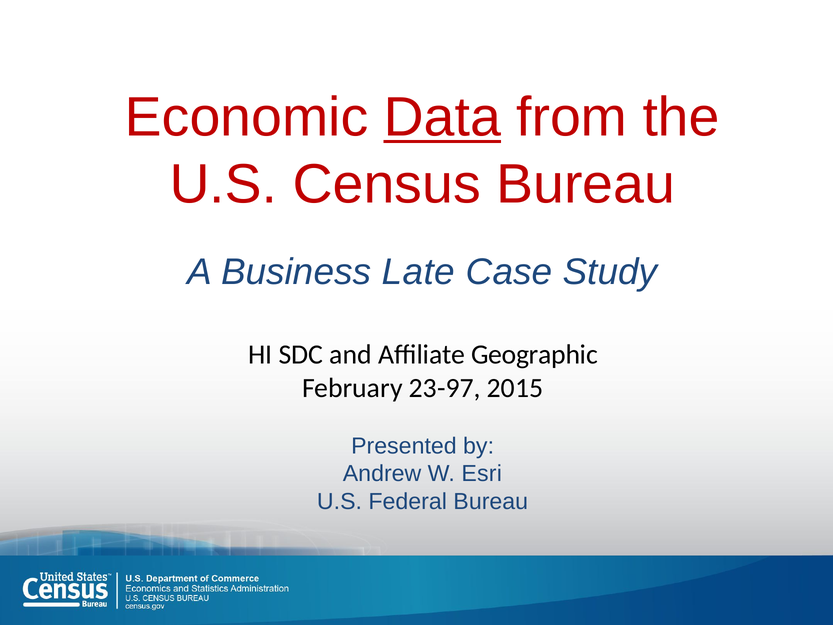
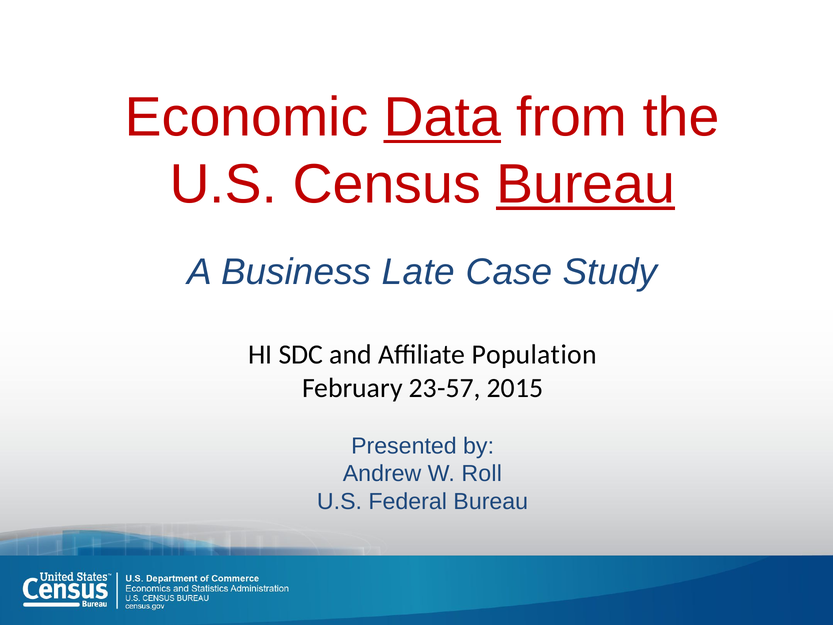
Bureau underline: none -> present (586, 184)
Geographic: Geographic -> Population (534, 355)
23-97: 23-97 -> 23-57 (445, 388)
Esri: Esri -> Roll (482, 474)
